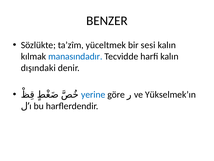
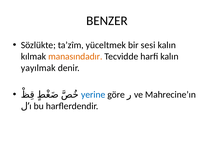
manasındadır colour: blue -> orange (75, 56)
dışındaki: dışındaki -> yayılmak (38, 68)
Yükselmek’ın: Yükselmek’ın -> Mahrecine’ın (171, 94)
